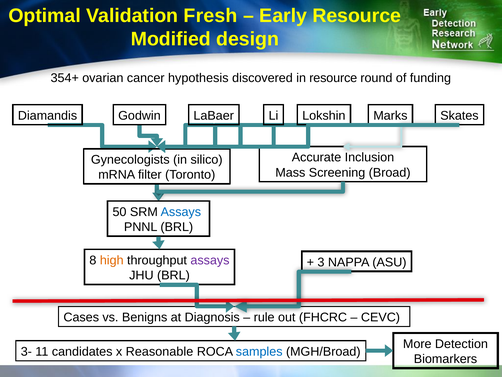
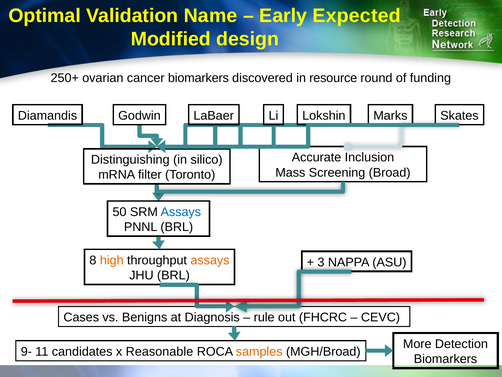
Fresh: Fresh -> Name (211, 16)
Early Resource: Resource -> Expected (357, 16)
354+: 354+ -> 250+ (65, 78)
cancer hypothesis: hypothesis -> biomarkers (198, 78)
Gynecologists: Gynecologists -> Distinguishing (130, 159)
assays colour: purple -> orange (210, 260)
3-: 3- -> 9- (26, 351)
samples colour: blue -> orange (259, 351)
